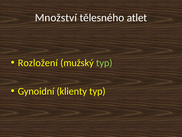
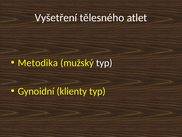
Množství: Množství -> Vyšetření (56, 18)
Rozložení: Rozložení -> Metodika (38, 63)
typ colour: light green -> white (104, 63)
